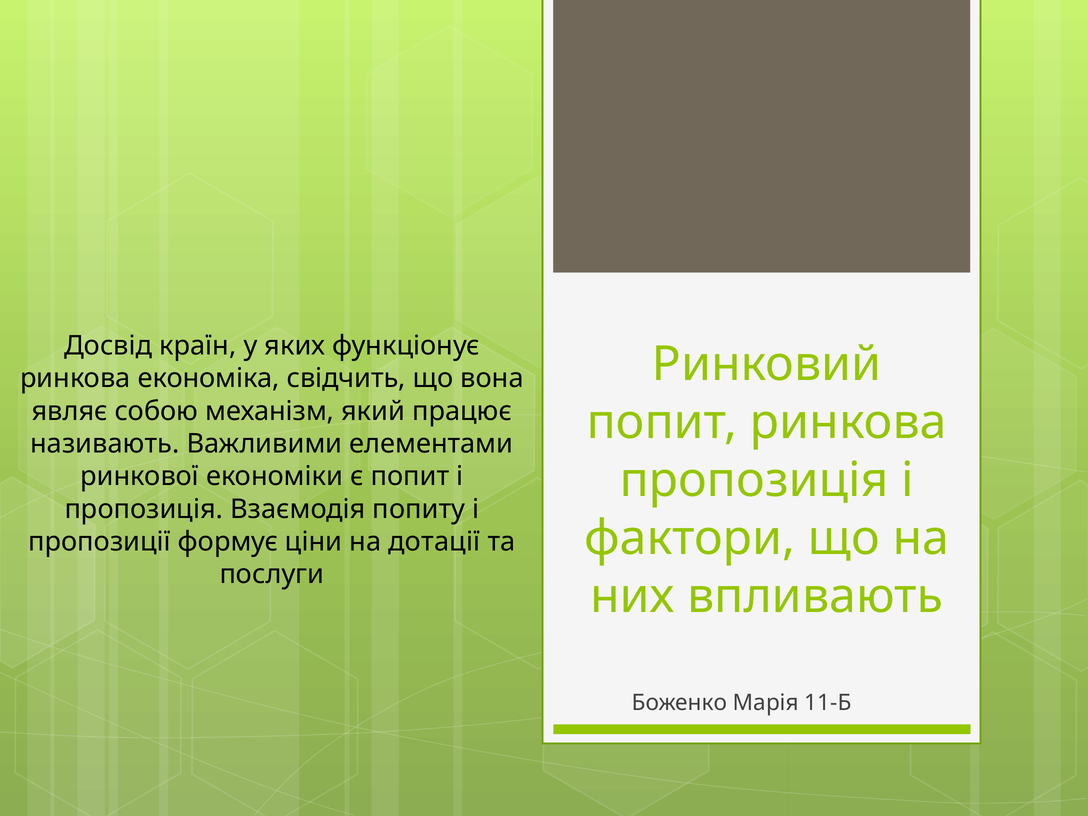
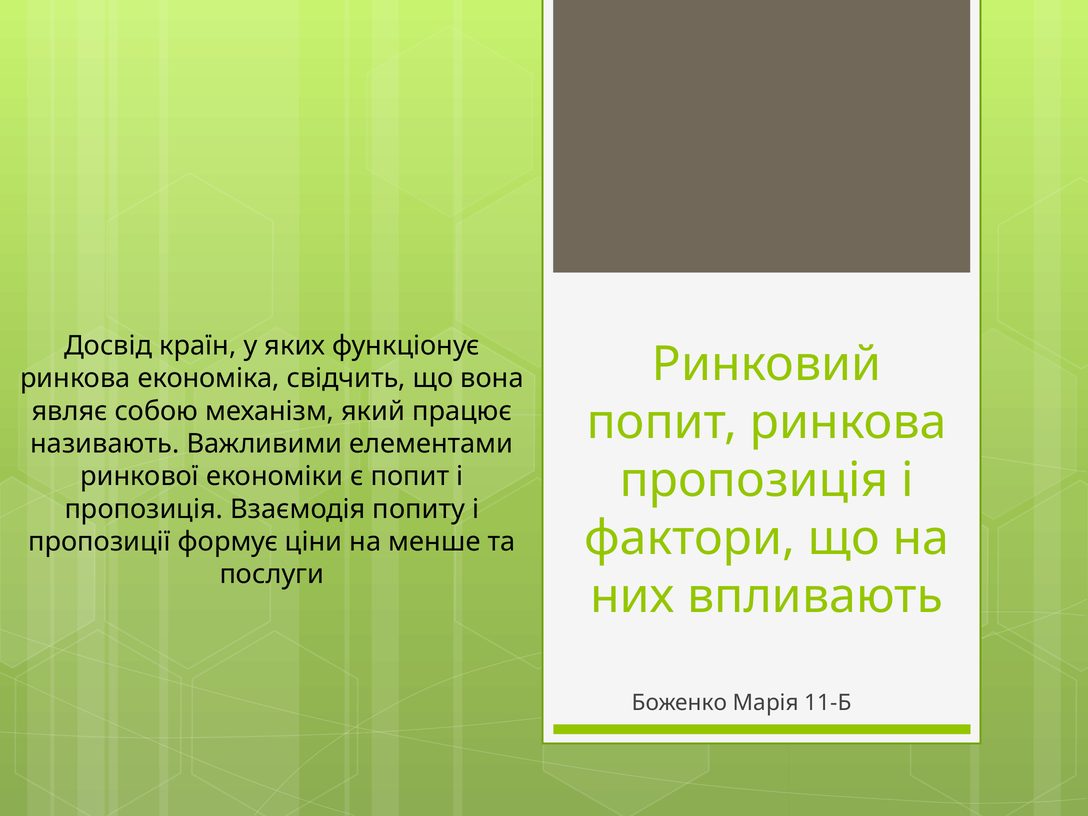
дотації: дотації -> менше (434, 542)
